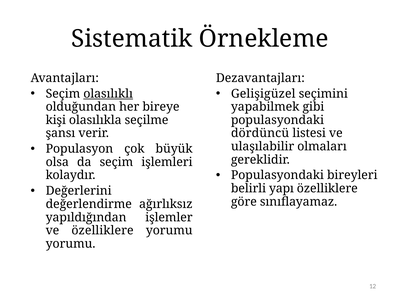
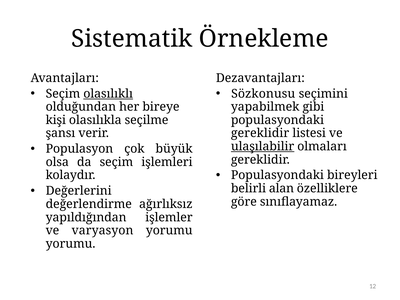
Gelişigüzel: Gelişigüzel -> Sözkonusu (263, 94)
dördüncü: dördüncü -> gereklidir (260, 133)
ulaşılabilir underline: none -> present (263, 146)
yapı: yapı -> alan (281, 188)
ve özelliklere: özelliklere -> varyasyon (103, 231)
